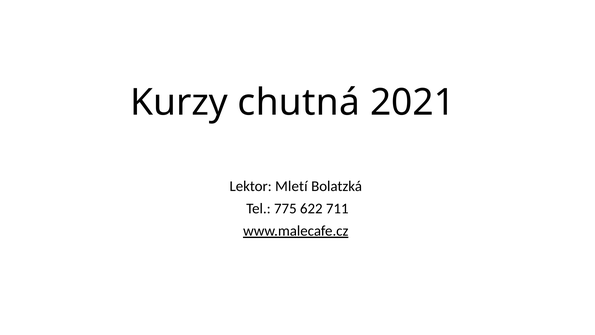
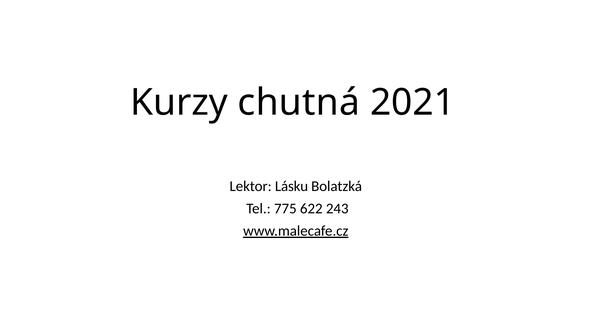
Mletí: Mletí -> Lásku (292, 186)
711: 711 -> 243 (337, 208)
